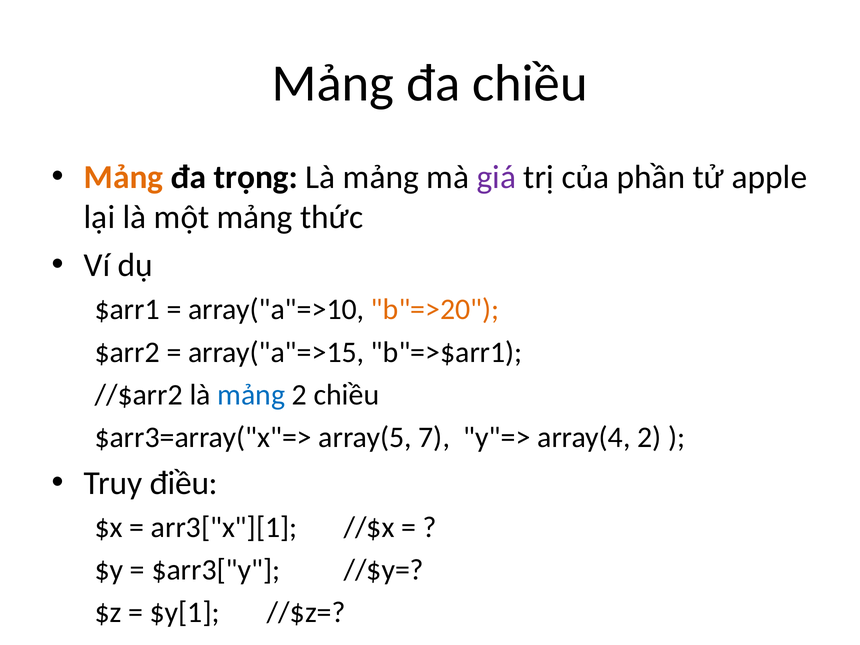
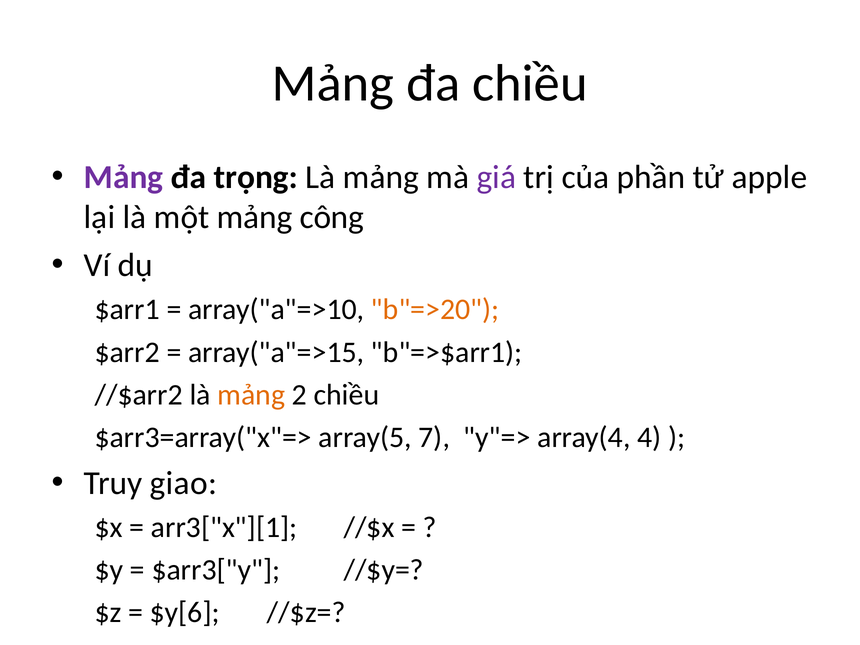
Mảng colour: orange -> purple (124, 177)
thức: thức -> công (332, 217)
mảng colour: blue -> orange (251, 395)
array(4 2: 2 -> 4 (649, 437)
điều: điều -> giao (183, 483)
$y[1: $y[1 -> $y[6 (185, 613)
